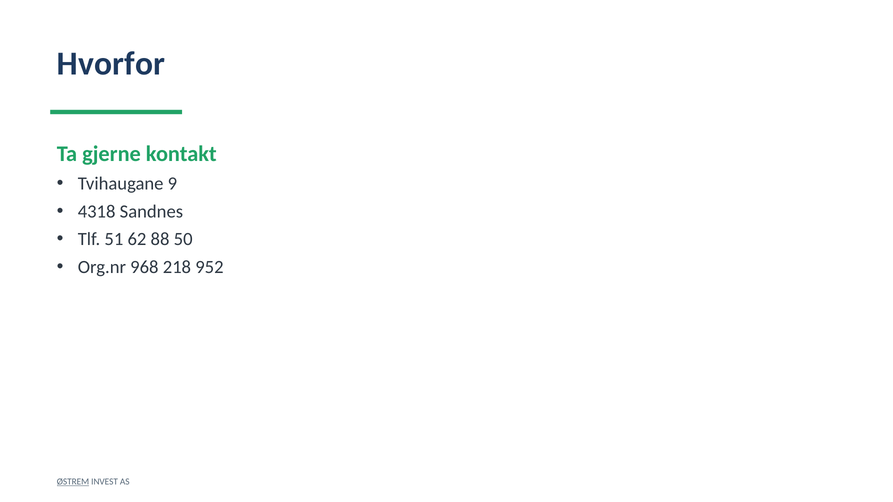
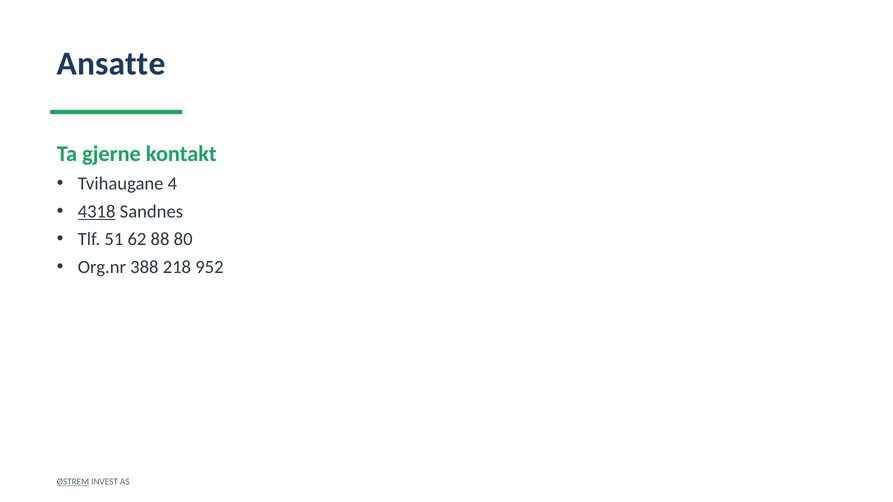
Hvorfor: Hvorfor -> Ansatte (111, 64)
9: 9 -> 4 (172, 184)
4318 underline: none -> present (97, 212)
50: 50 -> 80 (183, 239)
968: 968 -> 388 (144, 267)
